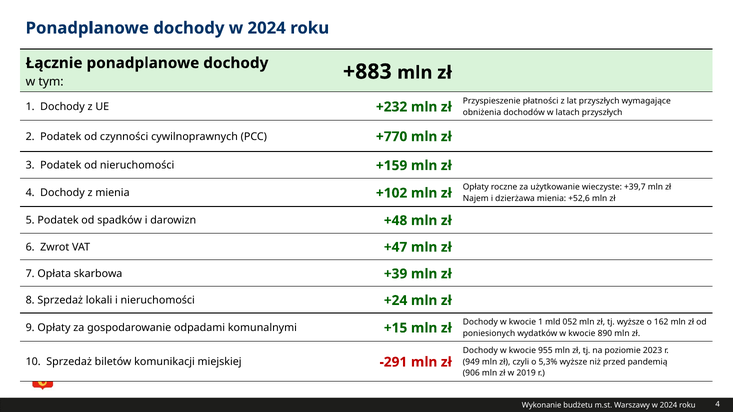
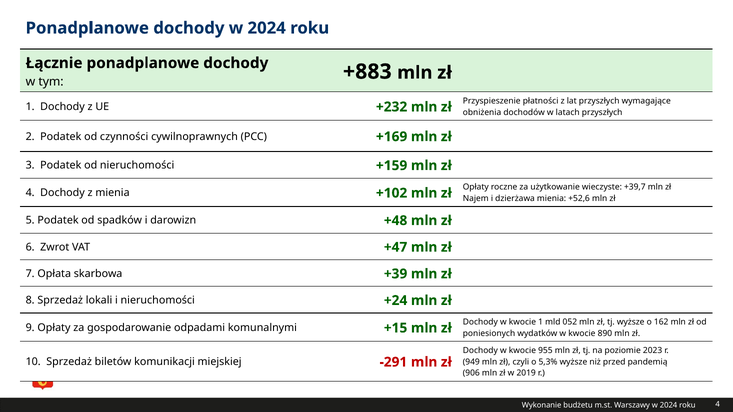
+770: +770 -> +169 (392, 137)
